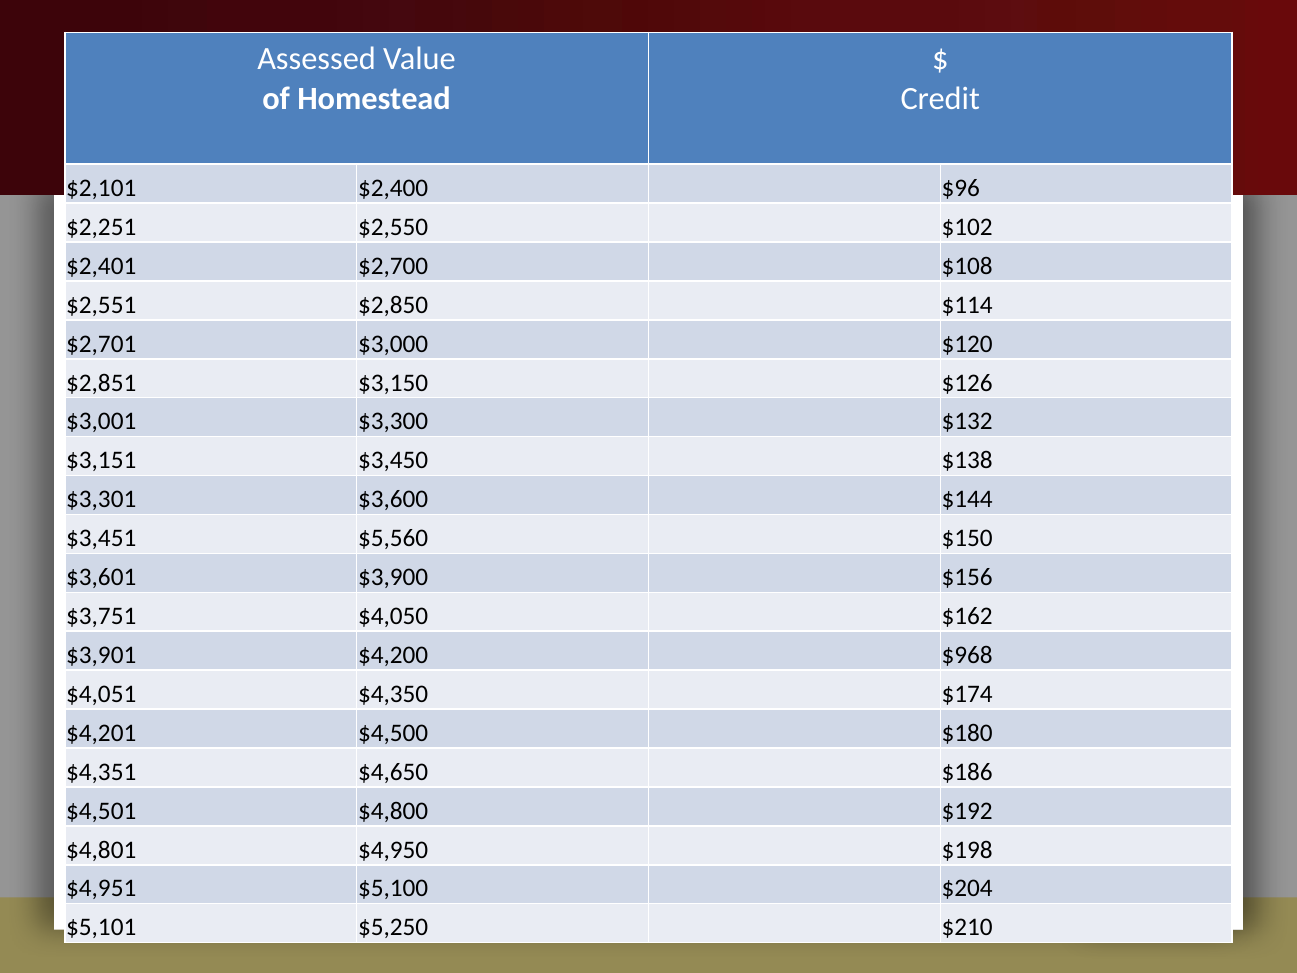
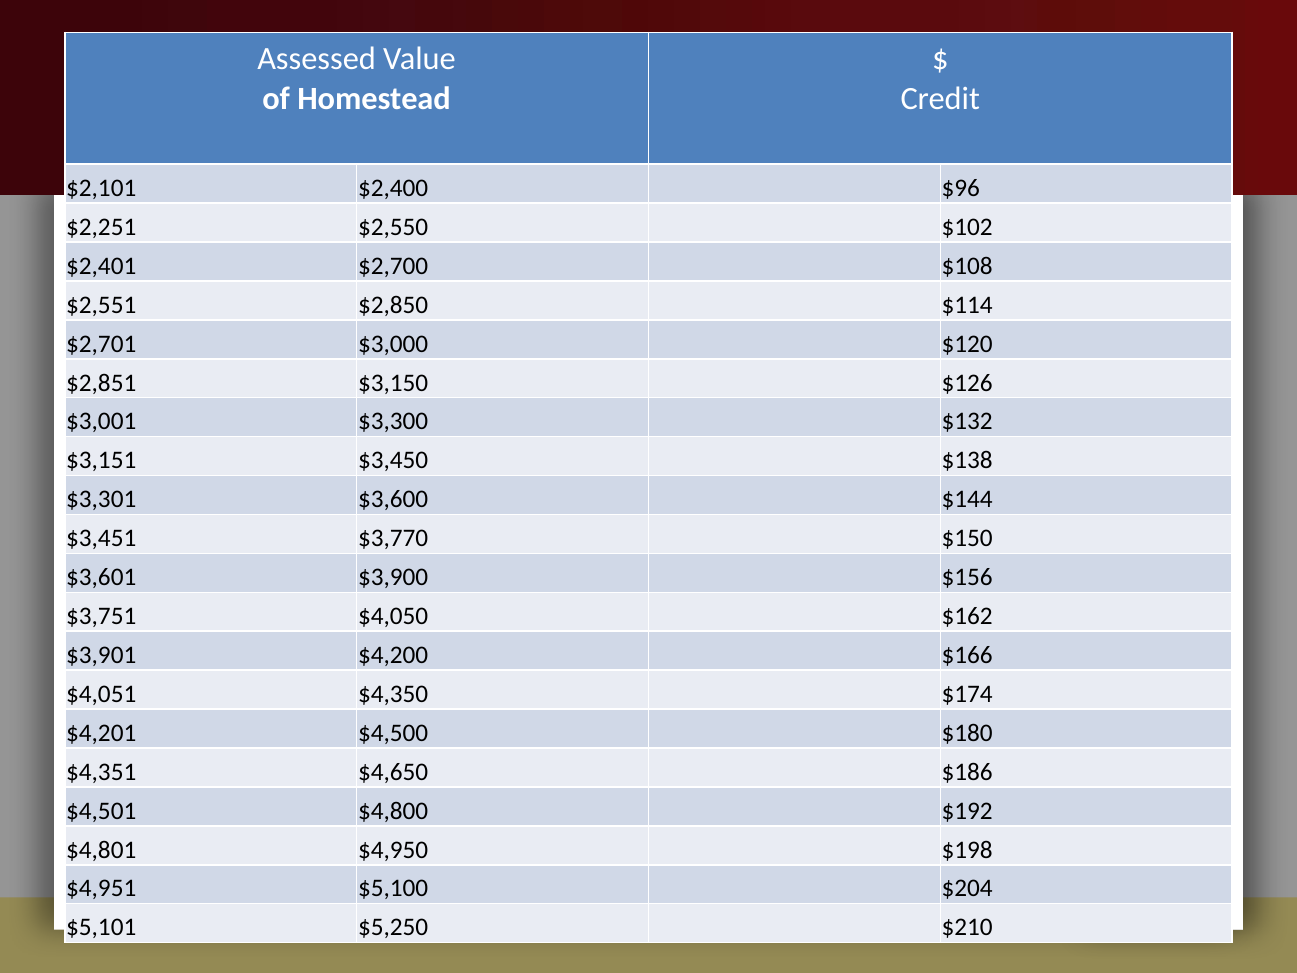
$5,560: $5,560 -> $3,770 (393, 538)
$968: $968 -> $166 (967, 655)
